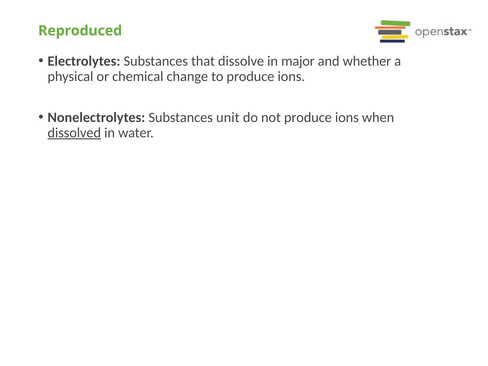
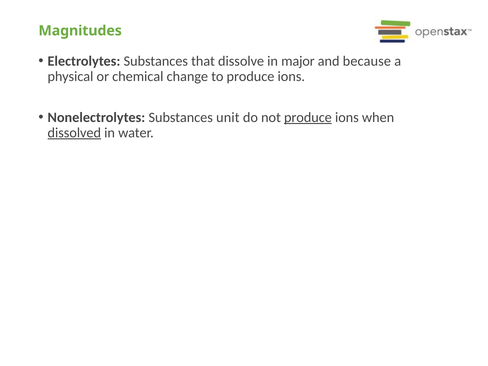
Reproduced: Reproduced -> Magnitudes (80, 31)
whether: whether -> because (367, 61)
produce underline: none -> present (308, 117)
